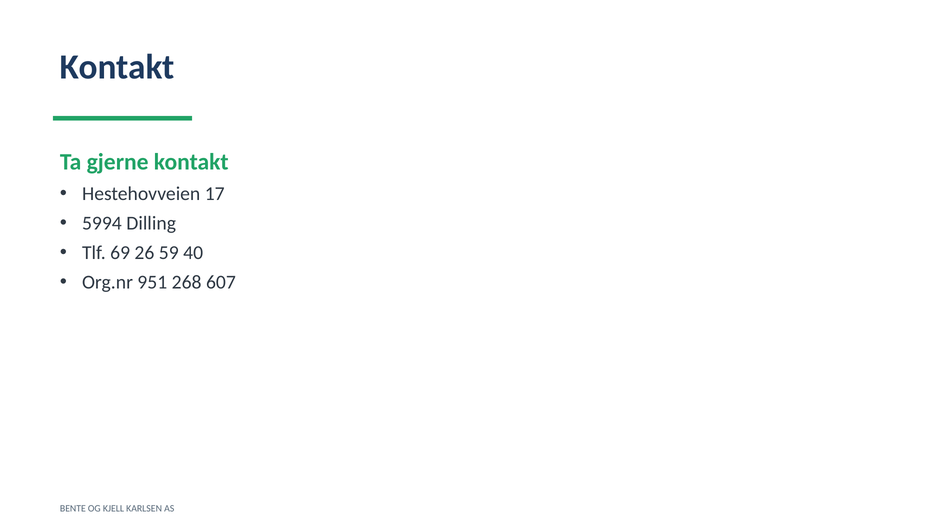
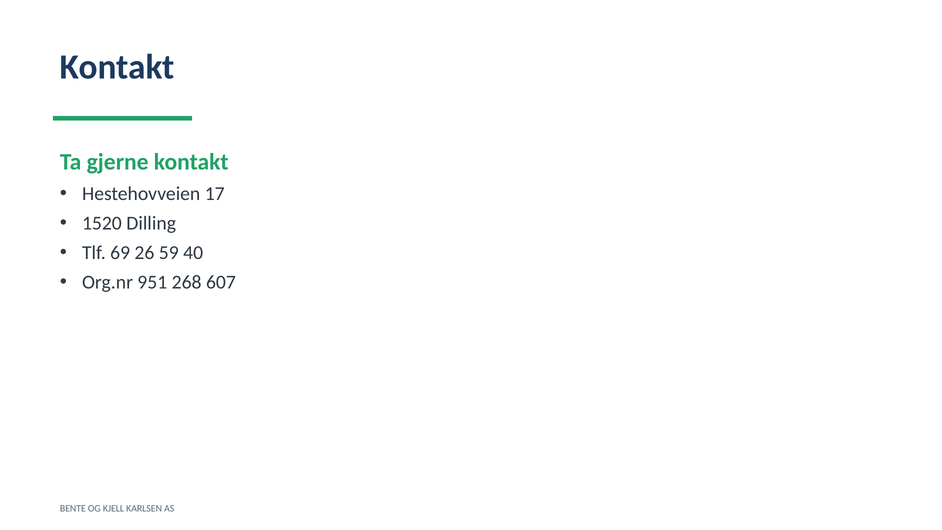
5994: 5994 -> 1520 (102, 223)
